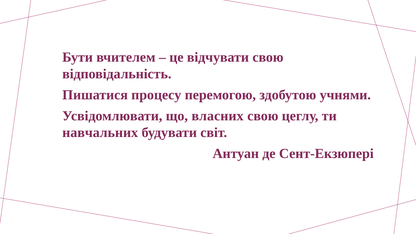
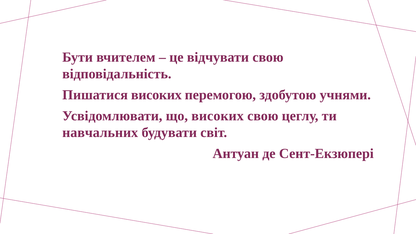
Пишатися процесу: процесу -> високих (156, 95)
що власних: власних -> високих (218, 116)
